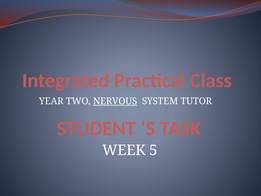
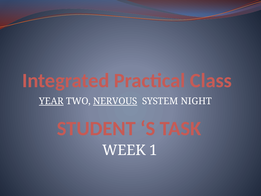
YEAR underline: none -> present (51, 101)
TUTOR: TUTOR -> NIGHT (196, 101)
5: 5 -> 1 (153, 150)
